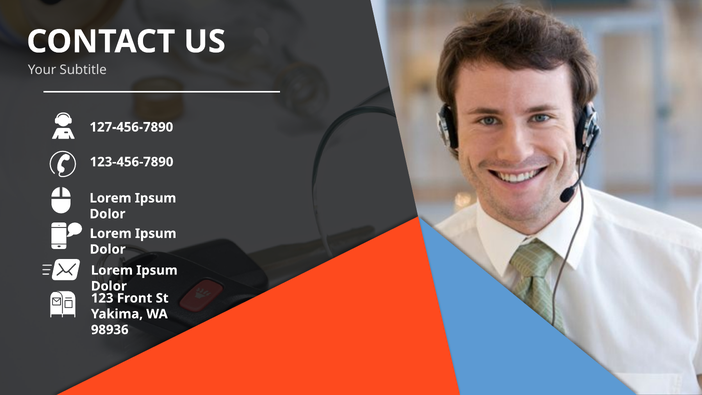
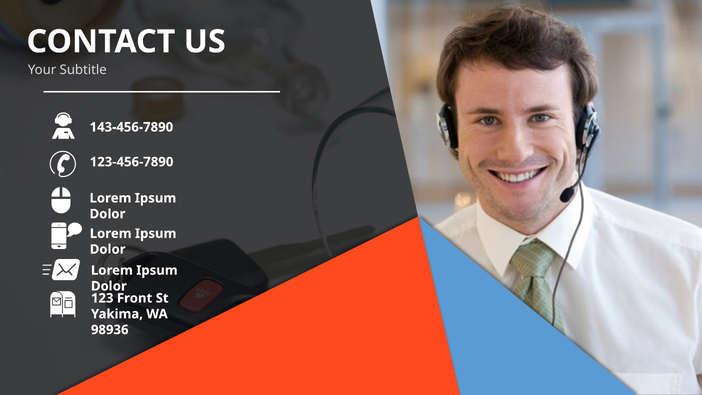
127-456-7890: 127-456-7890 -> 143-456-7890 (131, 127)
